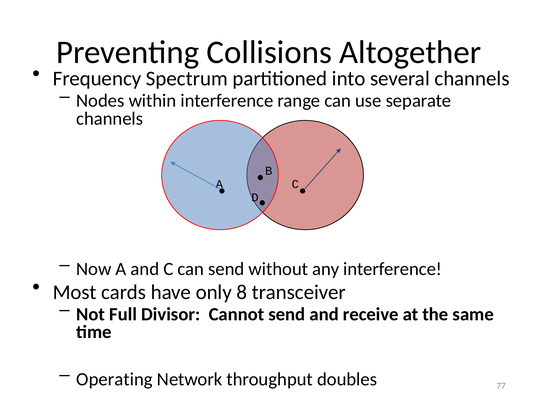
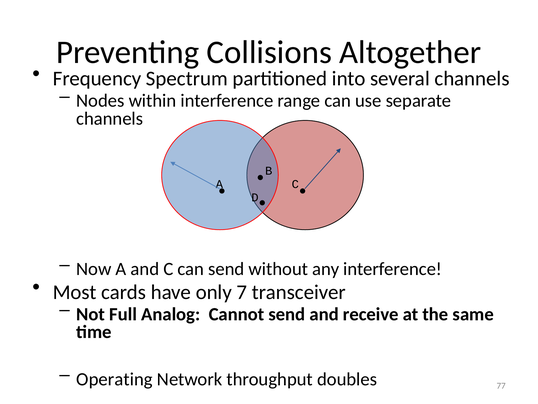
8: 8 -> 7 (242, 292)
Divisor: Divisor -> Analog (171, 314)
